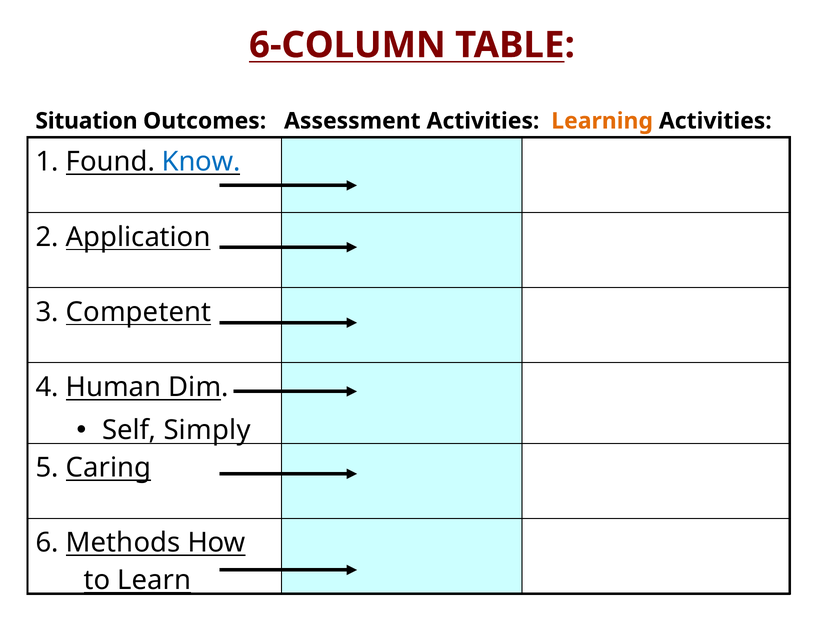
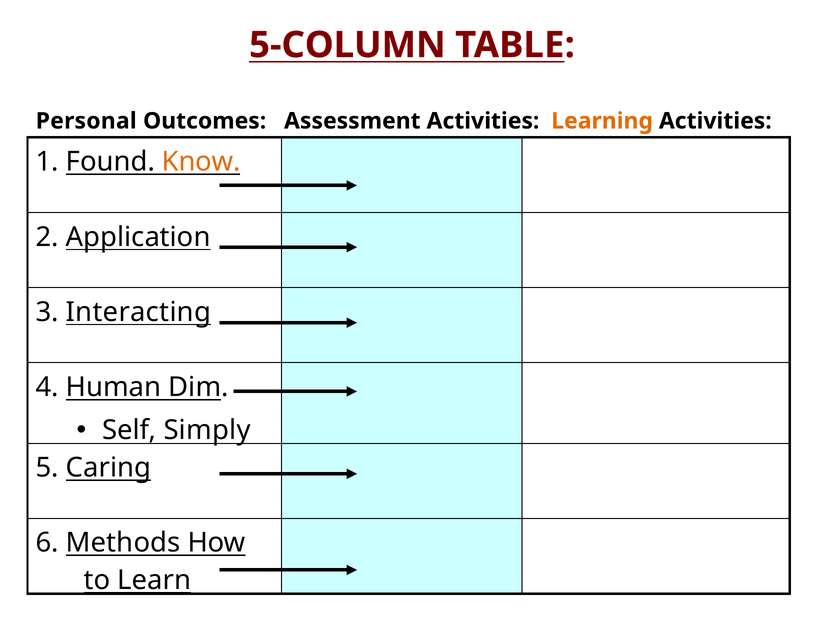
6-COLUMN: 6-COLUMN -> 5-COLUMN (347, 45)
Situation: Situation -> Personal (86, 121)
Know colour: blue -> orange (201, 162)
Competent: Competent -> Interacting (138, 312)
